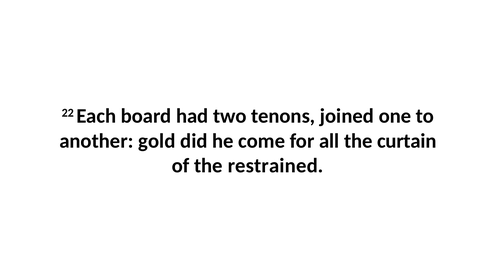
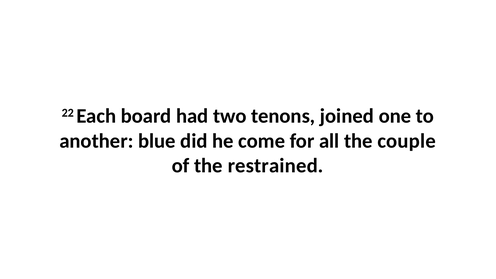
gold: gold -> blue (157, 141)
curtain: curtain -> couple (407, 141)
